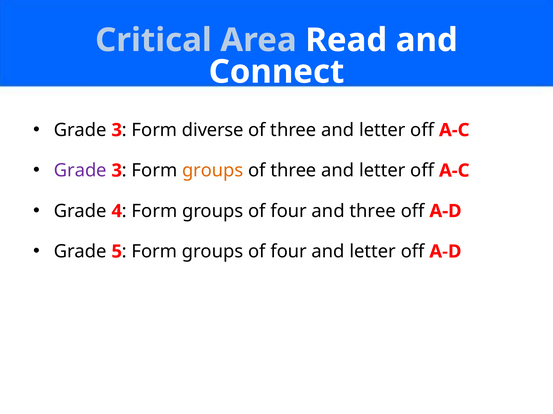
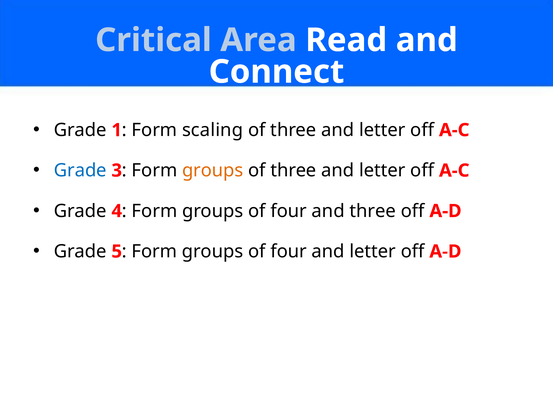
3: 3 -> 1 (117, 130)
diverse: diverse -> scaling (213, 130)
Grade colour: purple -> blue (80, 171)
